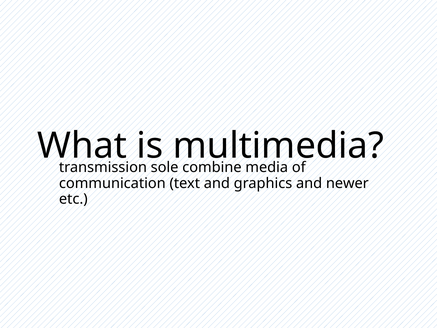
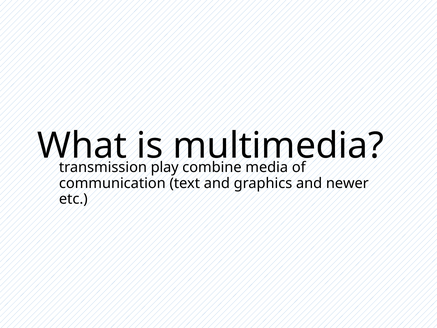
sole: sole -> play (165, 167)
